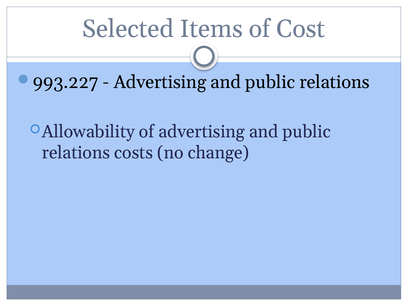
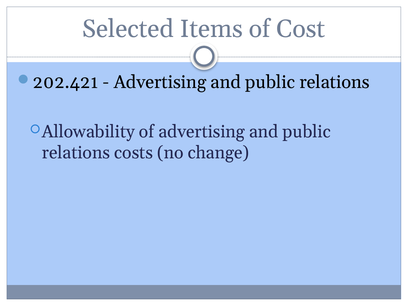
993.227: 993.227 -> 202.421 (66, 82)
